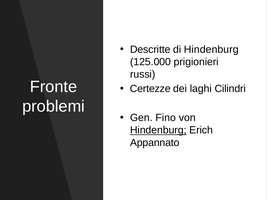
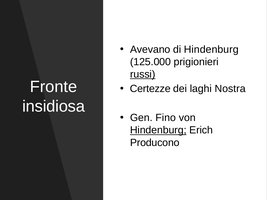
Descritte: Descritte -> Avevano (150, 49)
russi underline: none -> present (143, 74)
Cilindri: Cilindri -> Nostra (230, 89)
problemi: problemi -> insidiosa (54, 106)
Appannato: Appannato -> Producono (155, 143)
